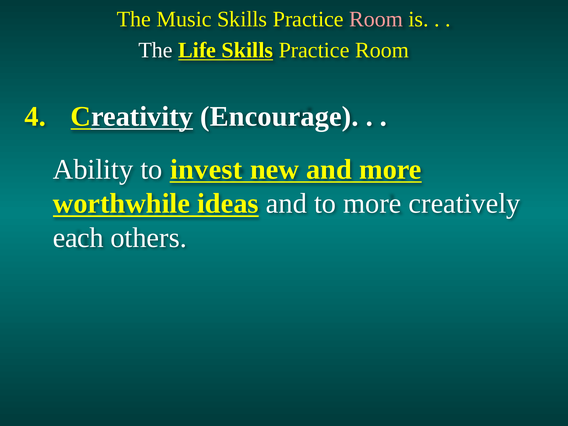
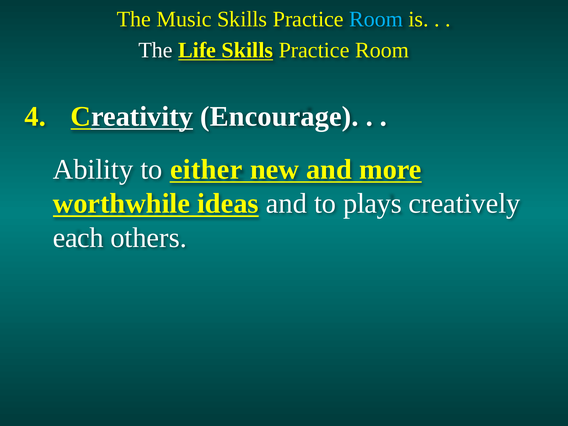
Room colour: pink -> light blue (376, 19)
invest: invest -> either (206, 169)
to more: more -> plays (372, 204)
